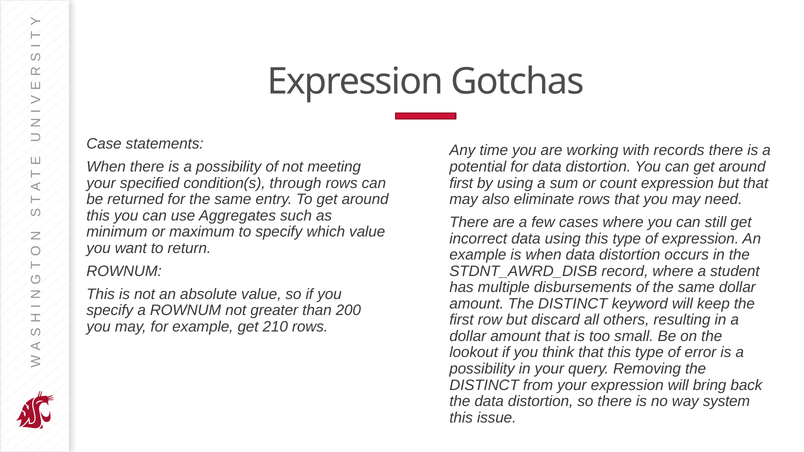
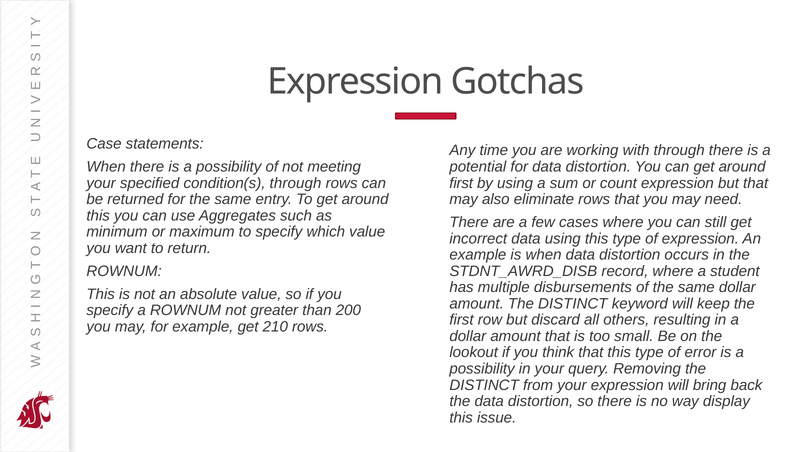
with records: records -> through (679, 151)
system: system -> display (726, 402)
